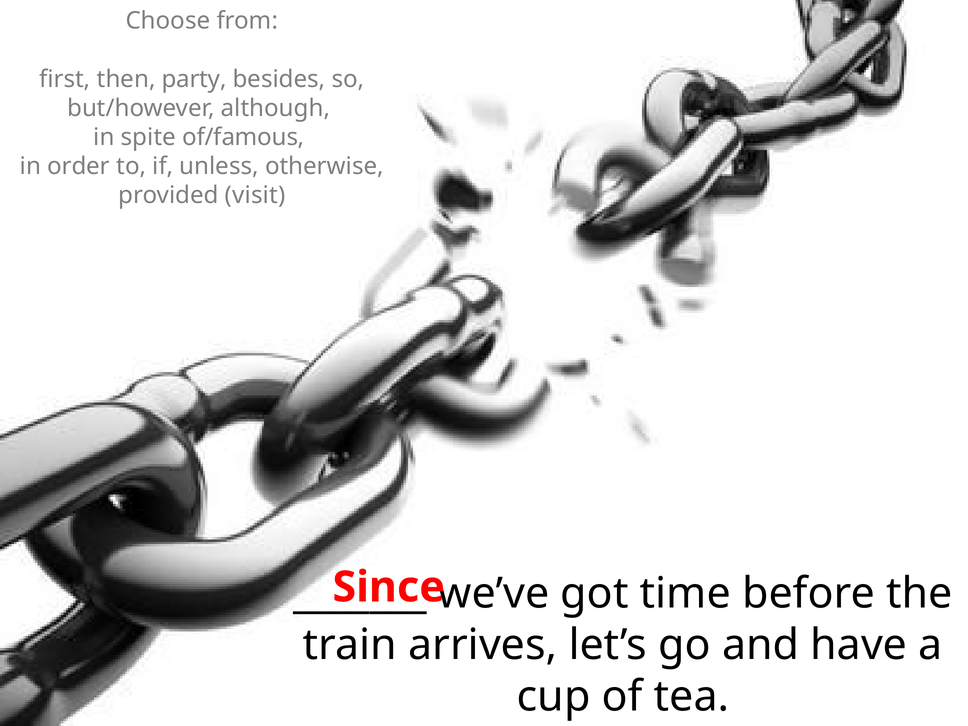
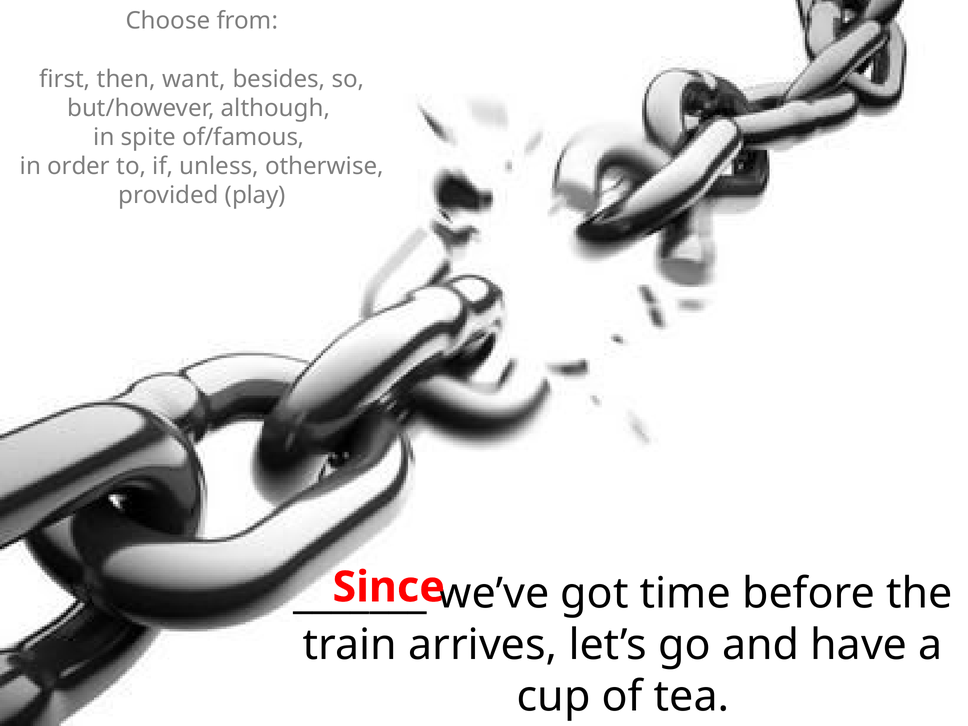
party: party -> want (194, 79)
visit: visit -> play (255, 195)
